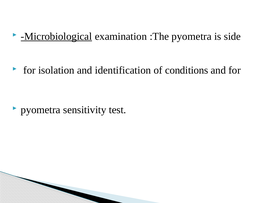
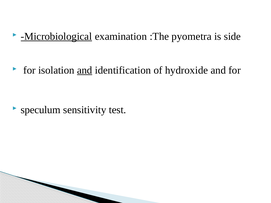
and underline: none -> present (85, 70)
conditions: conditions -> hydroxide (187, 70)
pyometra: pyometra -> speculum (41, 110)
